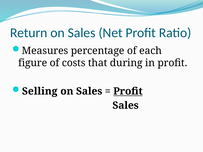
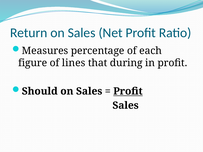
costs: costs -> lines (74, 63)
Selling: Selling -> Should (40, 91)
